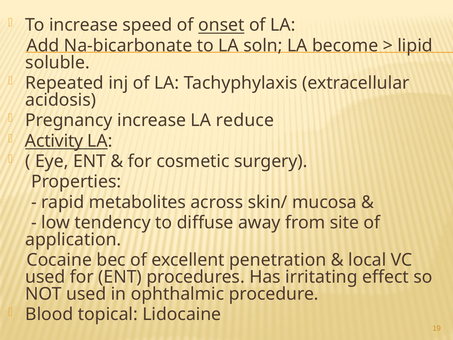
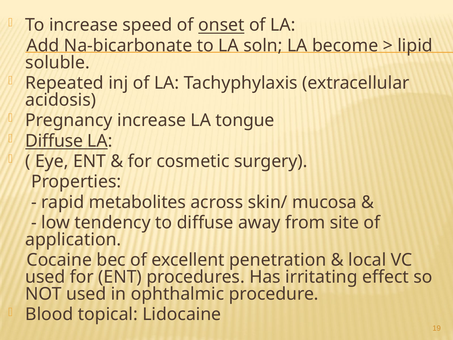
reduce: reduce -> tongue (245, 120)
Activity: Activity -> Diffuse (54, 141)
